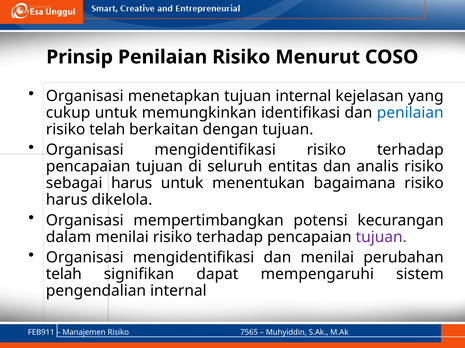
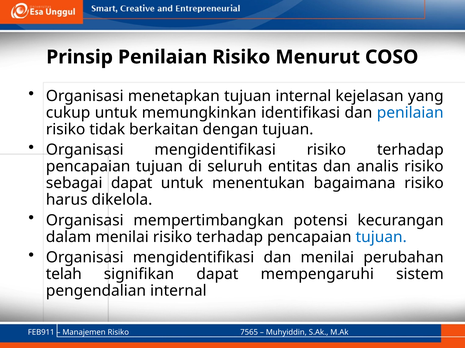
risiko telah: telah -> tidak (107, 130)
sebagai harus: harus -> dapat (132, 184)
tujuan colour: purple -> blue (381, 237)
